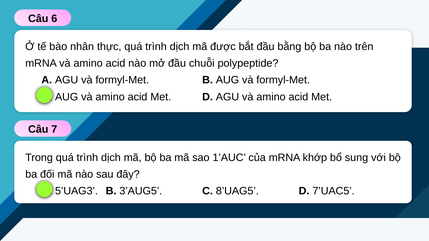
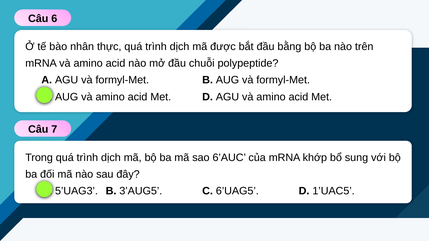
1’AUC: 1’AUC -> 6’AUC (229, 158)
8’UAG5: 8’UAG5 -> 6’UAG5 (237, 191)
7’UAC5: 7’UAC5 -> 1’UAC5 (334, 191)
